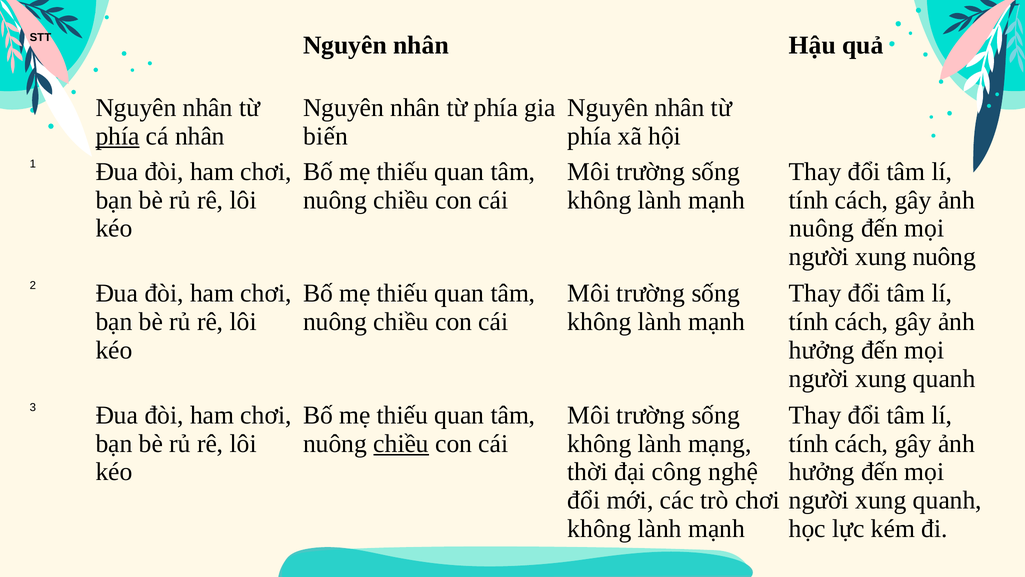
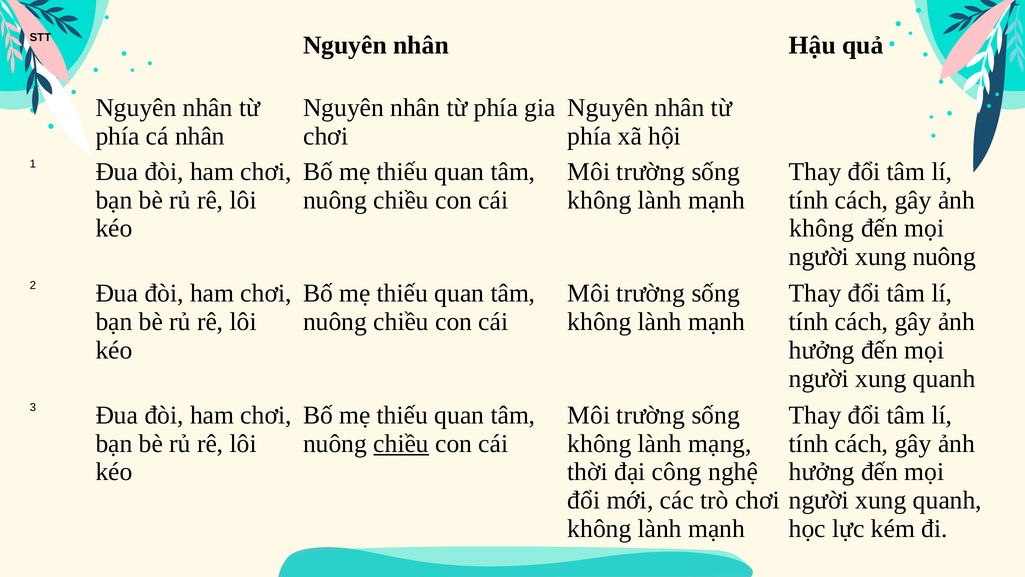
phía underline: present -> none (118, 136)
biến: biến -> chơi (326, 136)
nuông: nuông -> không (822, 228)
